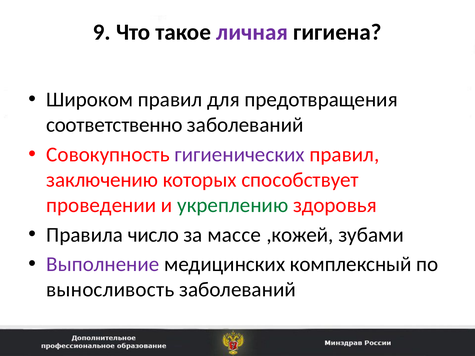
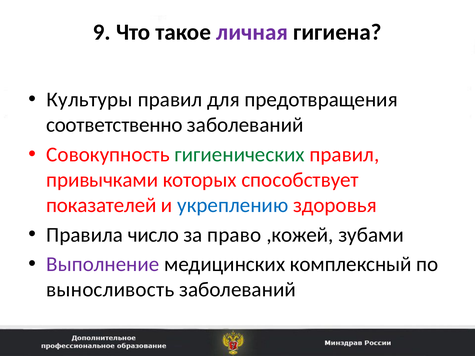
Широком: Широком -> Культуры (90, 100)
гигиенических colour: purple -> green (240, 155)
заключению: заключению -> привычками (102, 180)
проведении: проведении -> показателей (101, 205)
укреплению colour: green -> blue (233, 205)
массе: массе -> право (234, 235)
